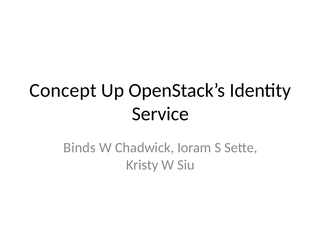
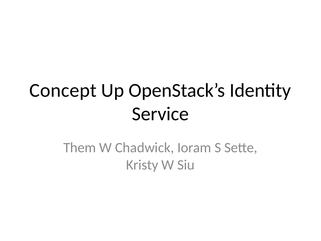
Binds: Binds -> Them (80, 148)
